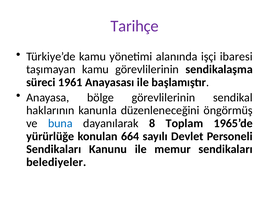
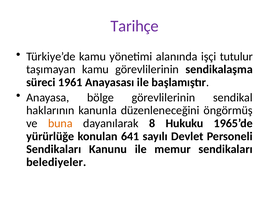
ibaresi: ibaresi -> tutulur (236, 56)
buna colour: blue -> orange (60, 123)
Toplam: Toplam -> Hukuku (185, 123)
664: 664 -> 641 (130, 136)
